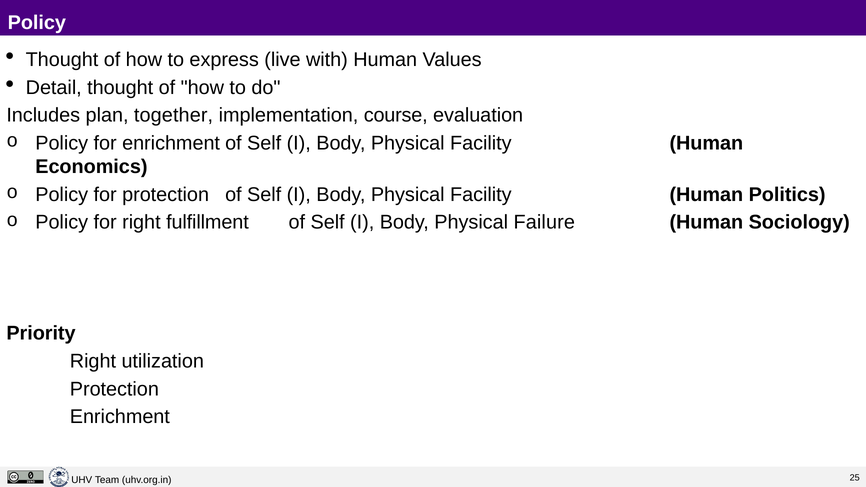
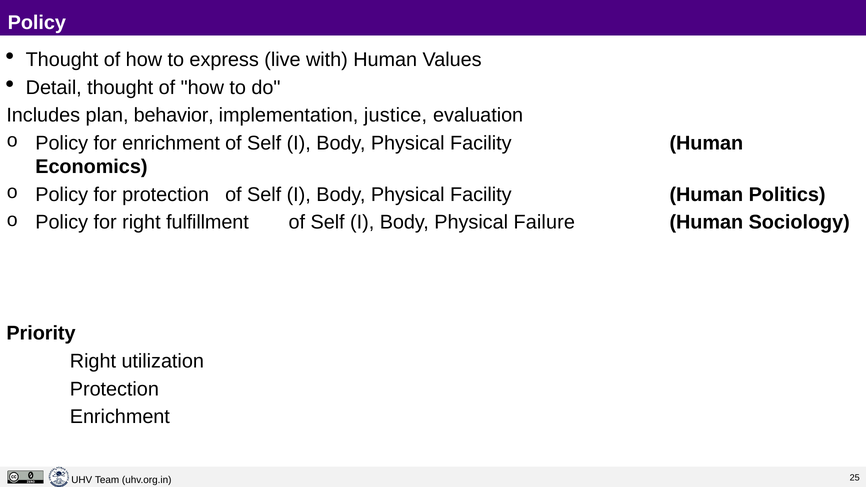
together: together -> behavior (174, 115)
course: course -> justice (396, 115)
